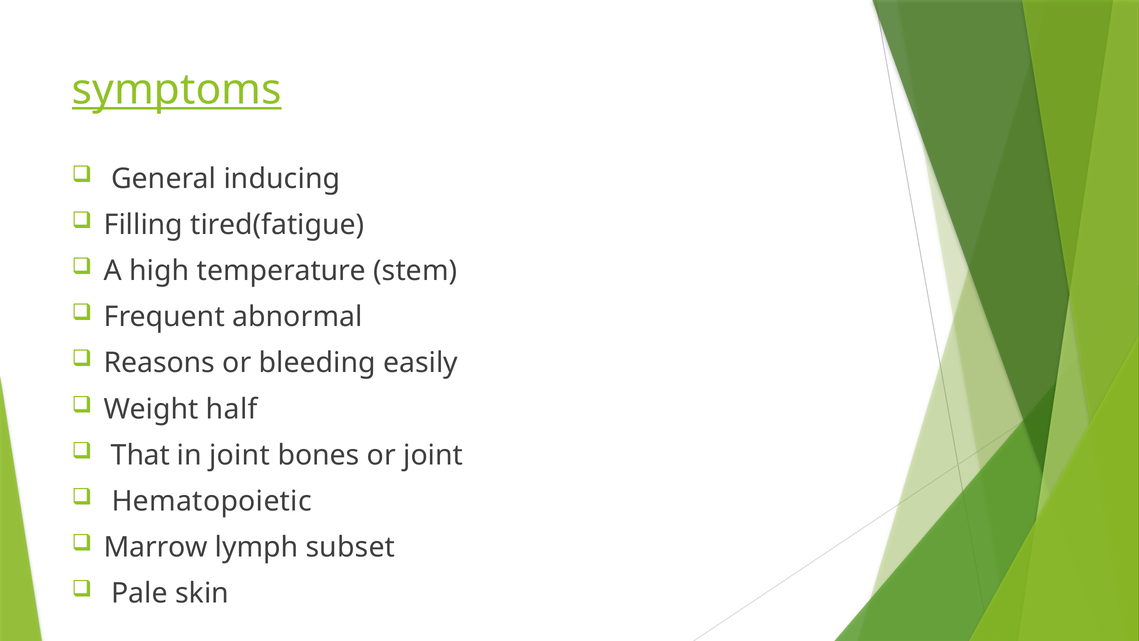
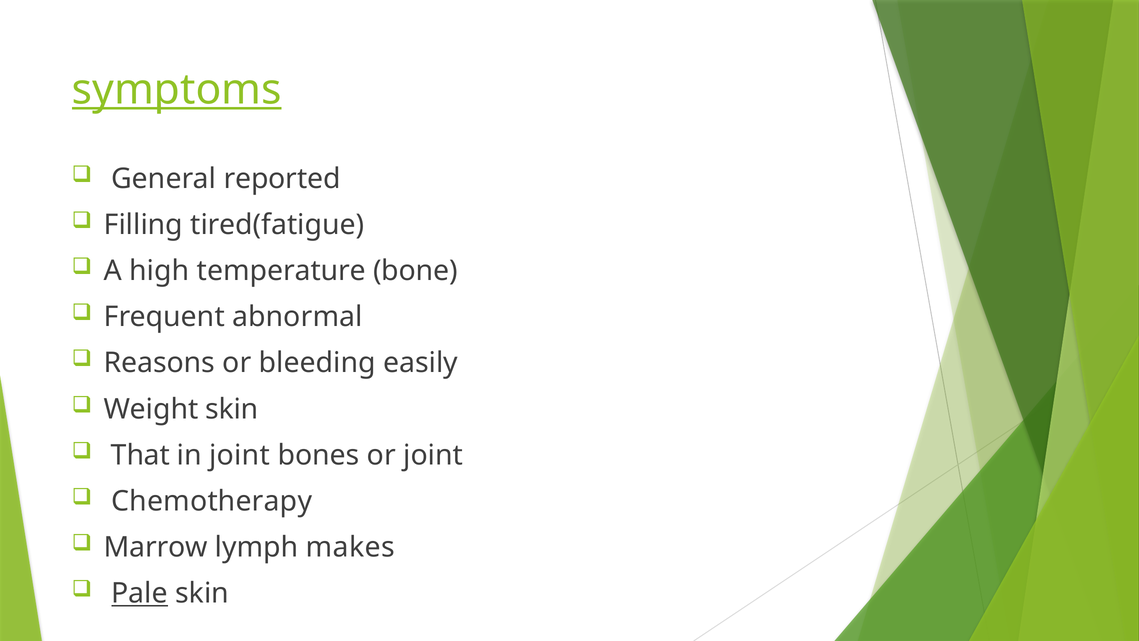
inducing: inducing -> reported (282, 179)
stem: stem -> bone (415, 271)
Weight half: half -> skin (232, 409)
Hematopoietic: Hematopoietic -> Chemotherapy (212, 501)
subset: subset -> makes (350, 547)
Pale underline: none -> present (140, 593)
